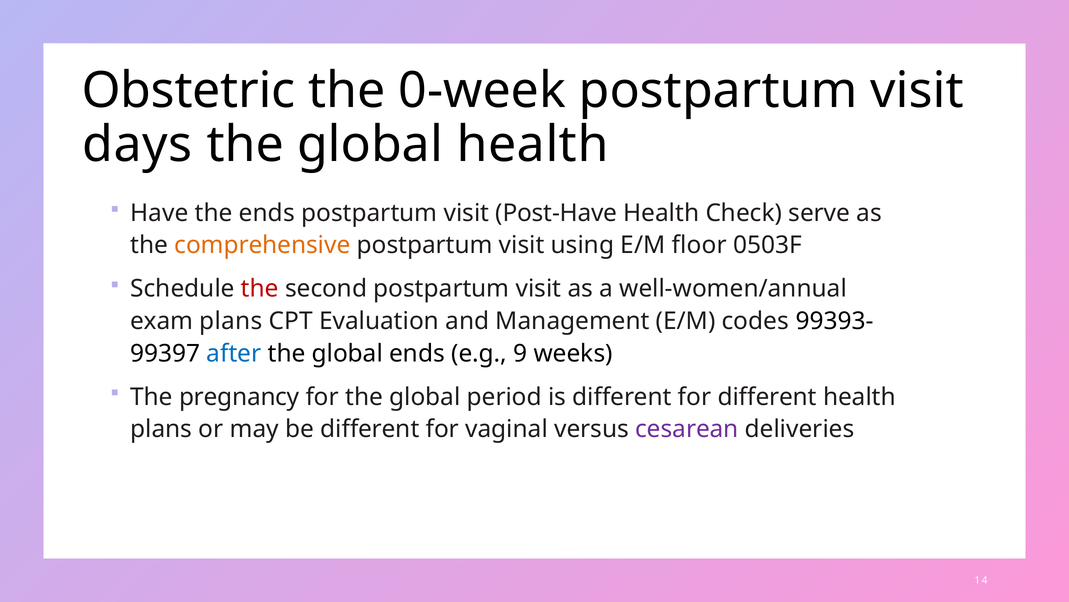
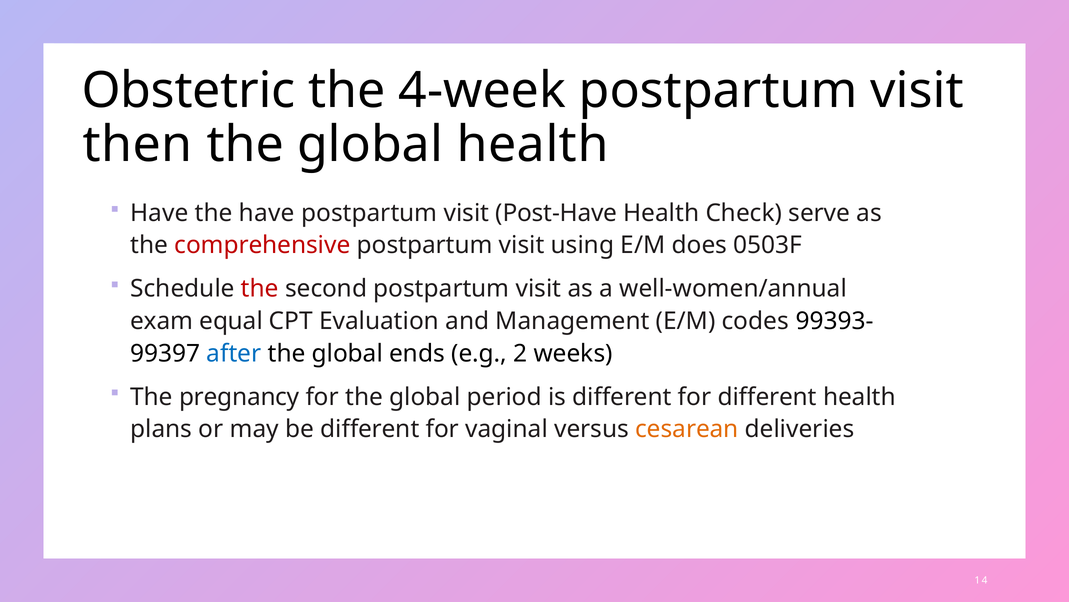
0-week: 0-week -> 4-week (482, 90)
days: days -> then (137, 145)
the ends: ends -> have (267, 213)
comprehensive colour: orange -> red (262, 245)
floor: floor -> does (699, 245)
exam plans: plans -> equal (231, 321)
9: 9 -> 2 (520, 353)
cesarean colour: purple -> orange (687, 429)
